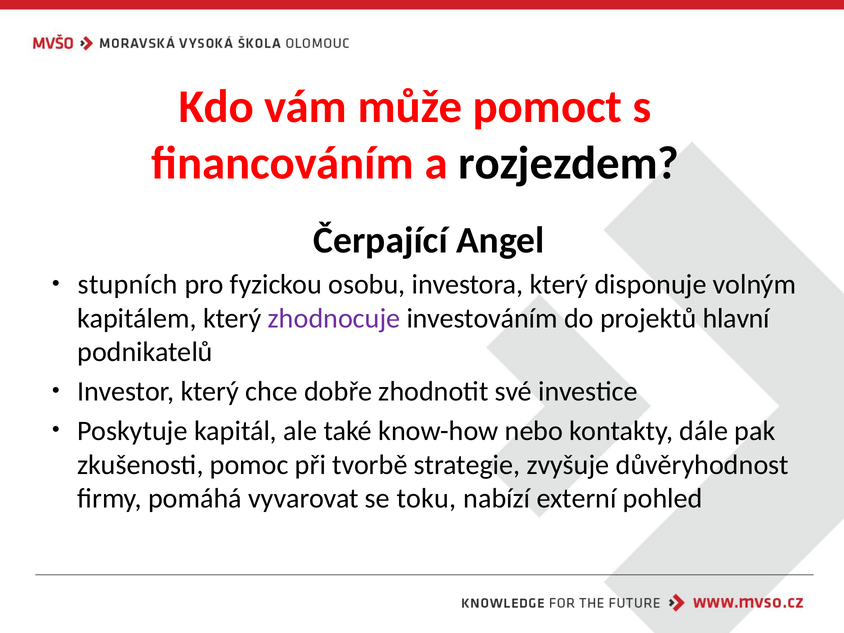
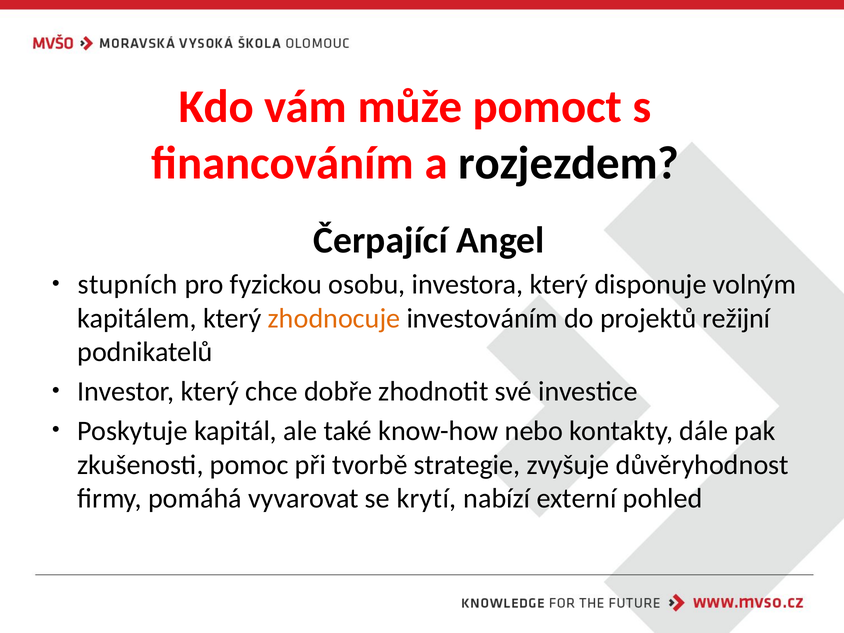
zhodnocuje colour: purple -> orange (334, 318)
hlavní: hlavní -> režijní (736, 318)
toku: toku -> krytí (426, 498)
